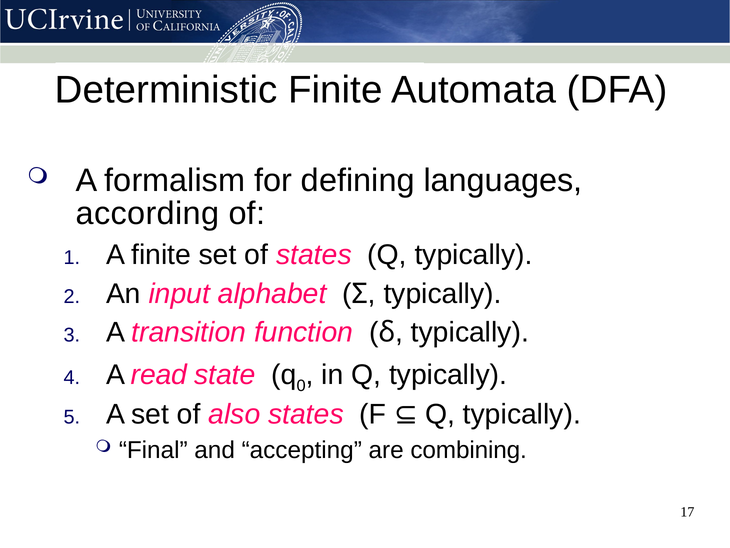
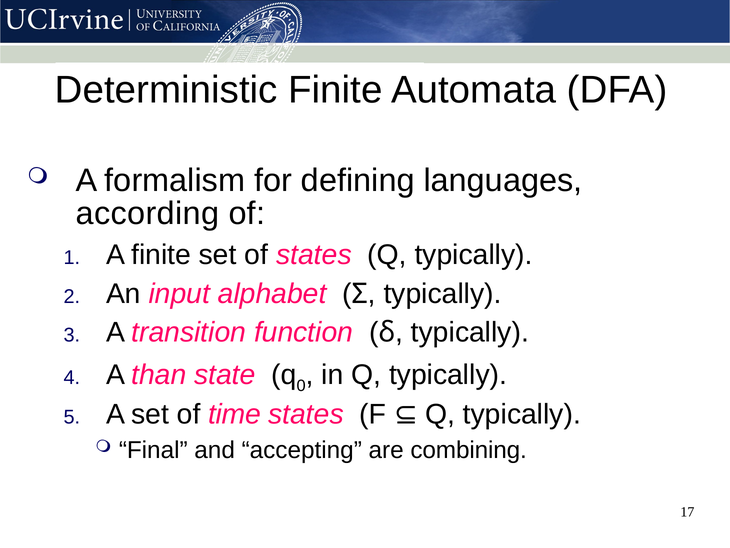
read: read -> than (159, 374)
also: also -> time (235, 414)
